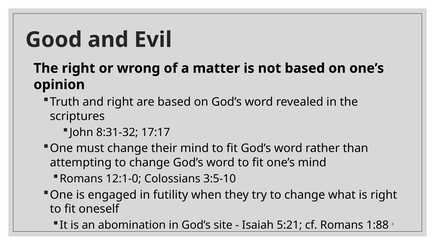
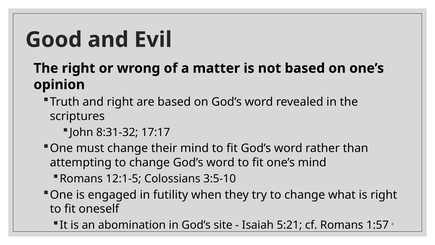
12:1-0: 12:1-0 -> 12:1-5 (124, 178)
1:88: 1:88 -> 1:57 (378, 225)
